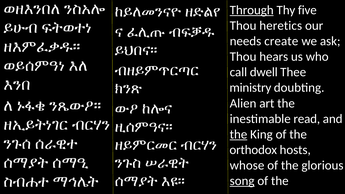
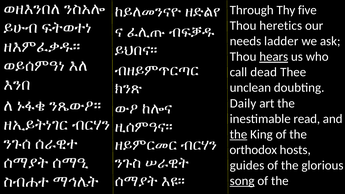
Through underline: present -> none (252, 10)
create: create -> ladder (281, 41)
hears underline: none -> present (274, 57)
dwell: dwell -> dead (264, 72)
ministry: ministry -> unclean (250, 88)
Alien: Alien -> Daily (243, 103)
whose: whose -> guides (247, 165)
